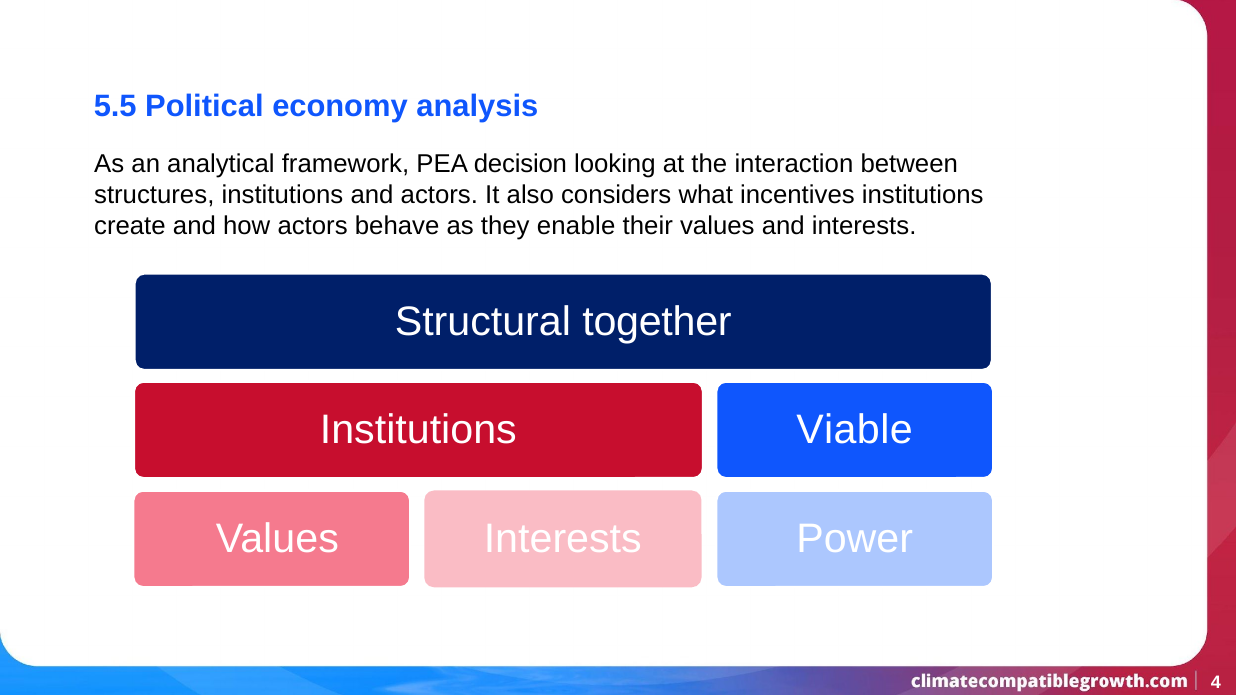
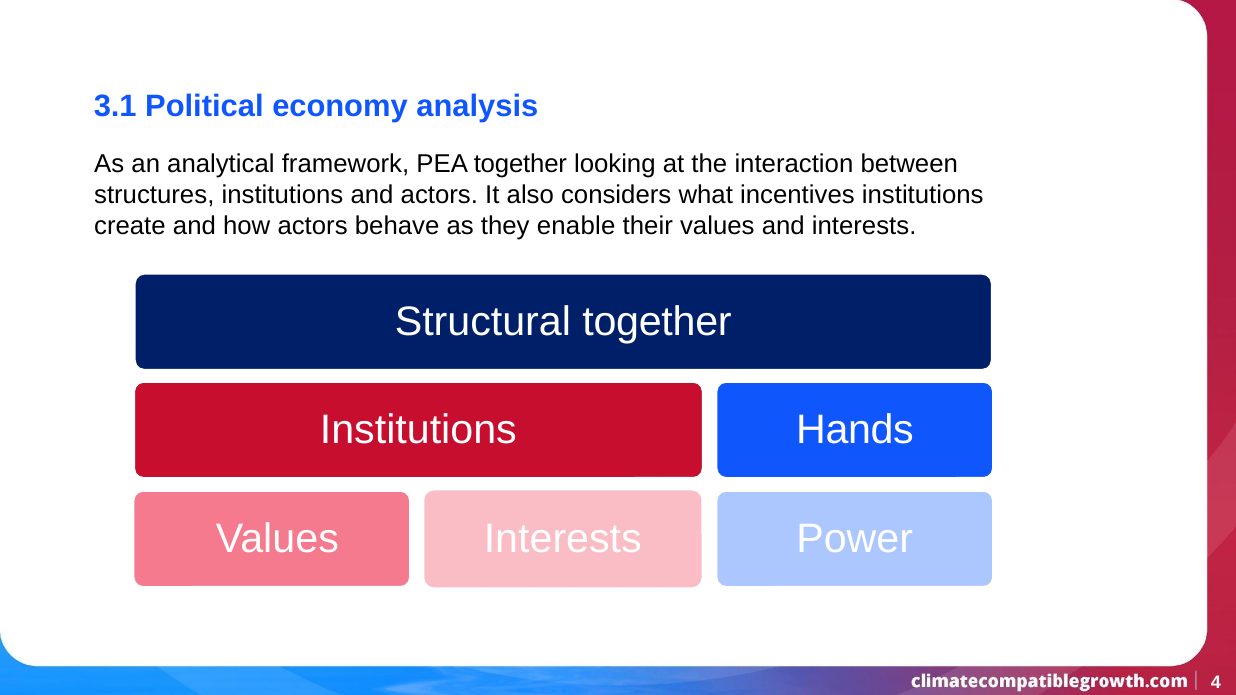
5.5: 5.5 -> 3.1 (115, 106)
PEA decision: decision -> together (520, 164)
Viable: Viable -> Hands (855, 430)
